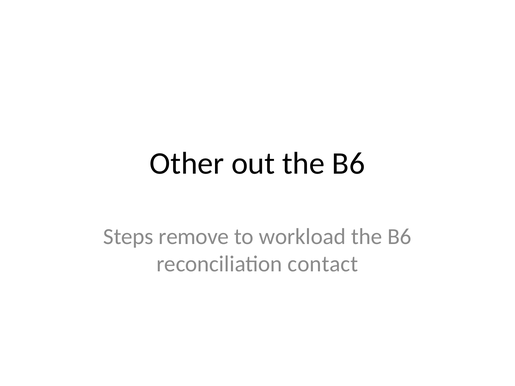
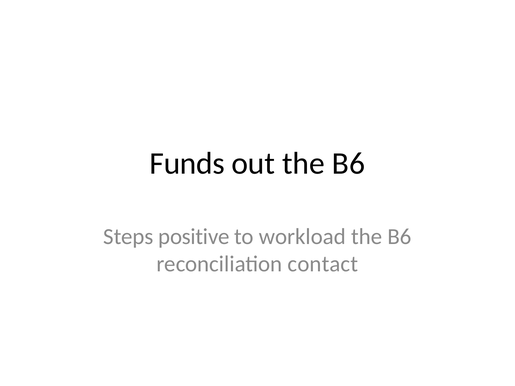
Other: Other -> Funds (187, 164)
remove: remove -> positive (194, 237)
